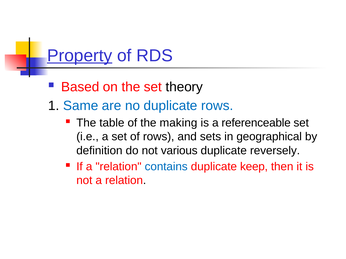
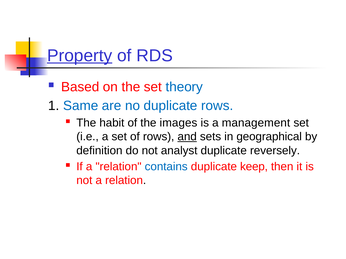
theory colour: black -> blue (184, 87)
table: table -> habit (112, 123)
making: making -> images (178, 123)
referenceable: referenceable -> management (256, 123)
and underline: none -> present (187, 137)
various: various -> analyst (179, 151)
